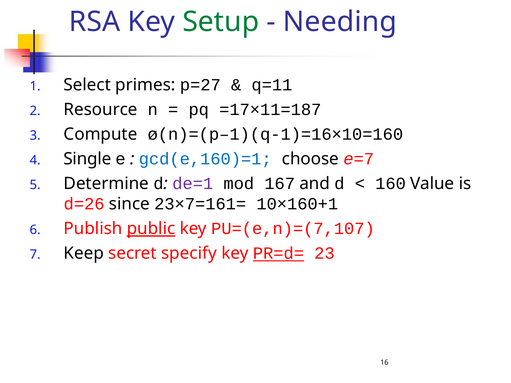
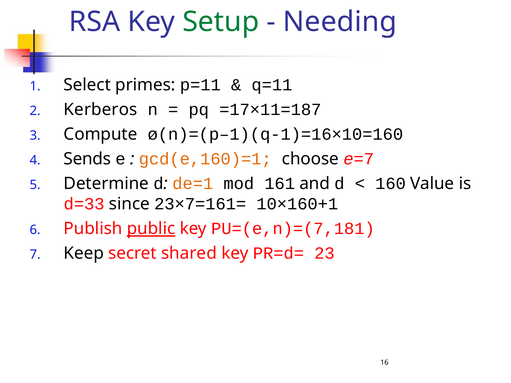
p=27: p=27 -> p=11 (200, 85)
Resource: Resource -> Kerberos (100, 110)
Single: Single -> Sends (87, 159)
gcd(e,160)=1 colour: blue -> orange (205, 159)
de=1 colour: purple -> orange (193, 184)
167: 167 -> 161 (280, 184)
d=26: d=26 -> d=33 (84, 204)
PU=(e,n)=(7,107: PU=(e,n)=(7,107 -> PU=(e,n)=(7,181 (293, 229)
specify: specify -> shared (189, 254)
PR=d= underline: present -> none (278, 254)
